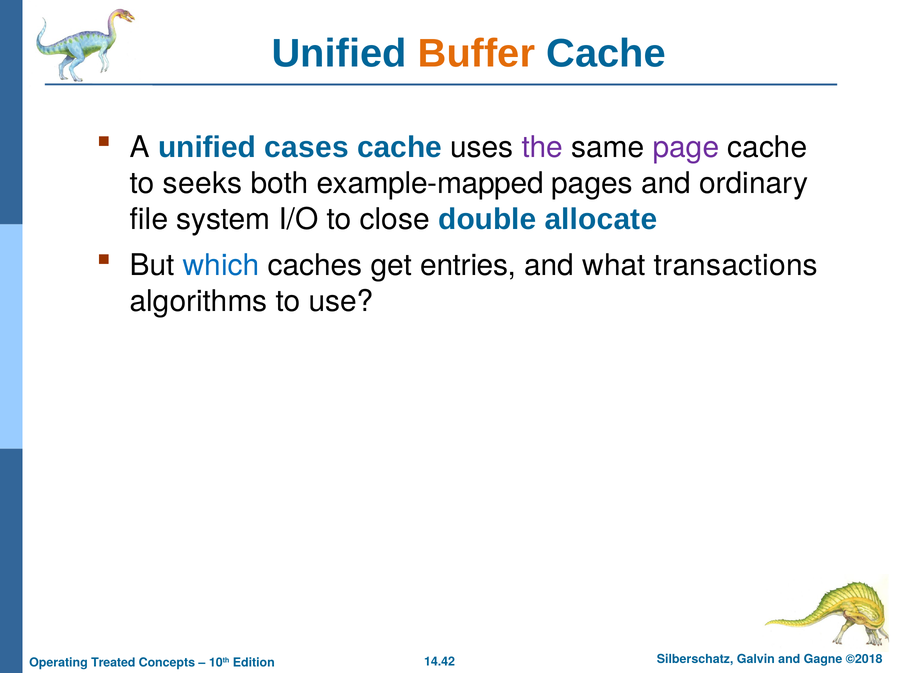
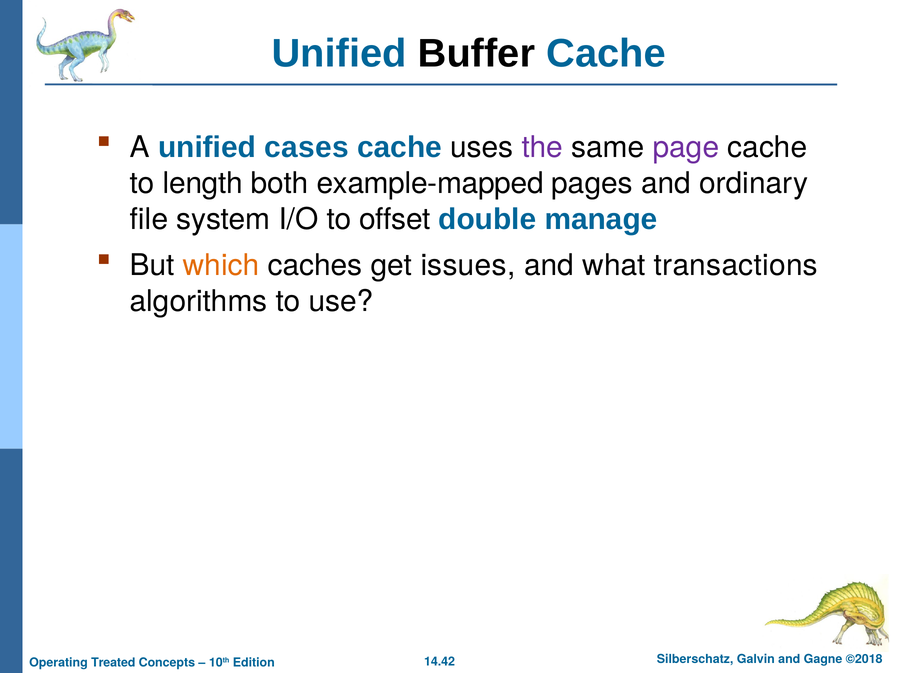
Buffer colour: orange -> black (476, 54)
seeks: seeks -> length (203, 183)
close: close -> offset (395, 219)
allocate: allocate -> manage (601, 219)
which colour: blue -> orange (221, 265)
entries: entries -> issues (468, 265)
